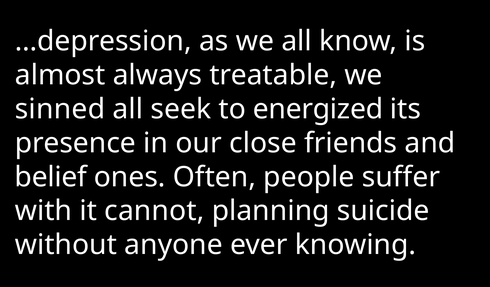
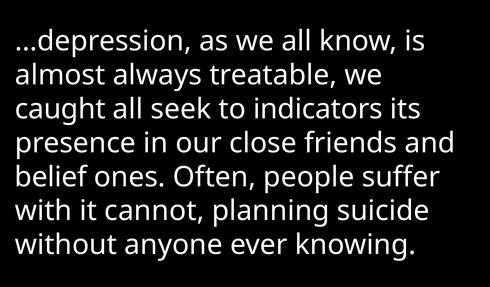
sinned: sinned -> caught (60, 109)
energized: energized -> indicators (318, 109)
